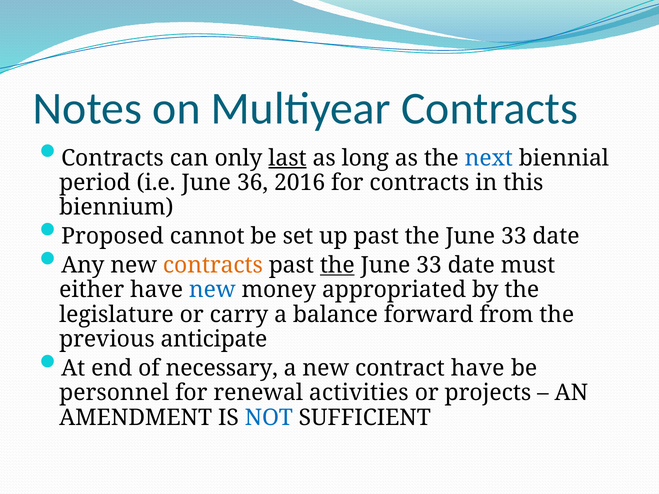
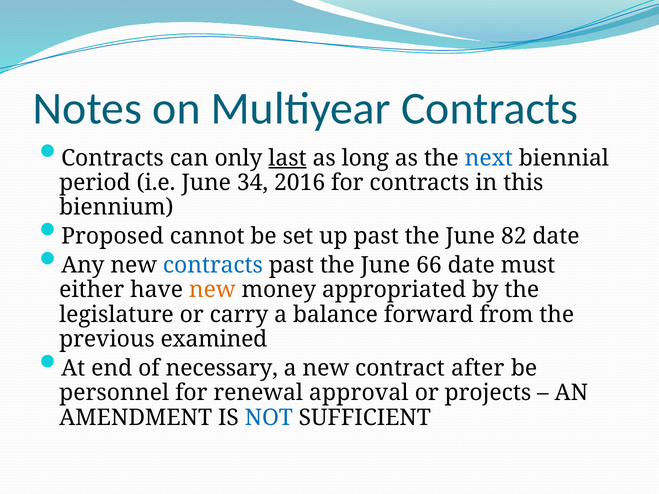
36: 36 -> 34 (253, 183)
33: 33 -> 82 (514, 236)
contracts colour: orange -> blue (213, 265)
the underline: present -> none (337, 265)
33: 33 -> 66 (429, 265)
new colour: blue -> orange (212, 290)
anticipate: anticipate -> examined (214, 339)
contract have: have -> after (478, 368)
activities: activities -> approval (359, 393)
